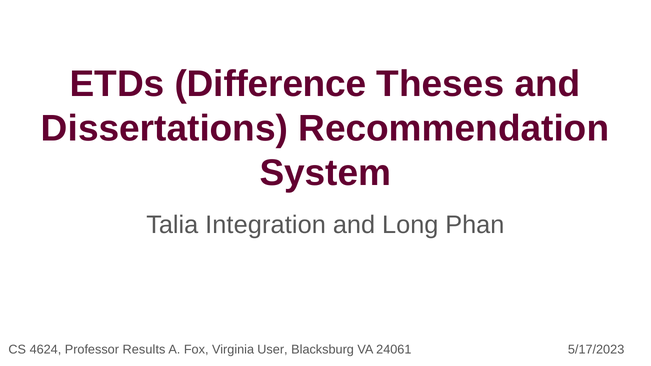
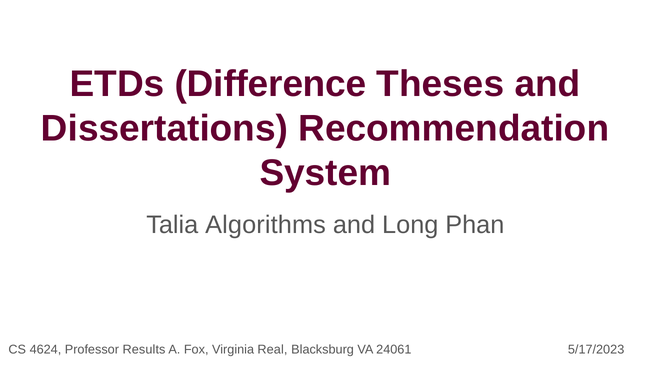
Integration: Integration -> Algorithms (266, 225)
User: User -> Real (272, 350)
